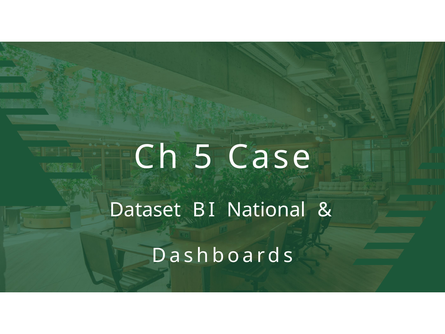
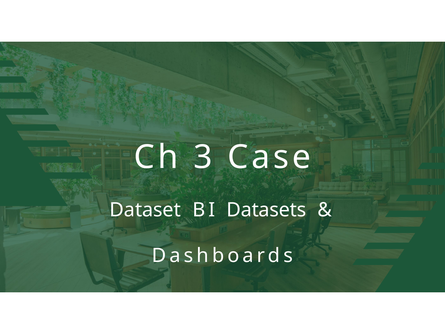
5: 5 -> 3 (203, 157)
National: National -> Datasets (266, 210)
